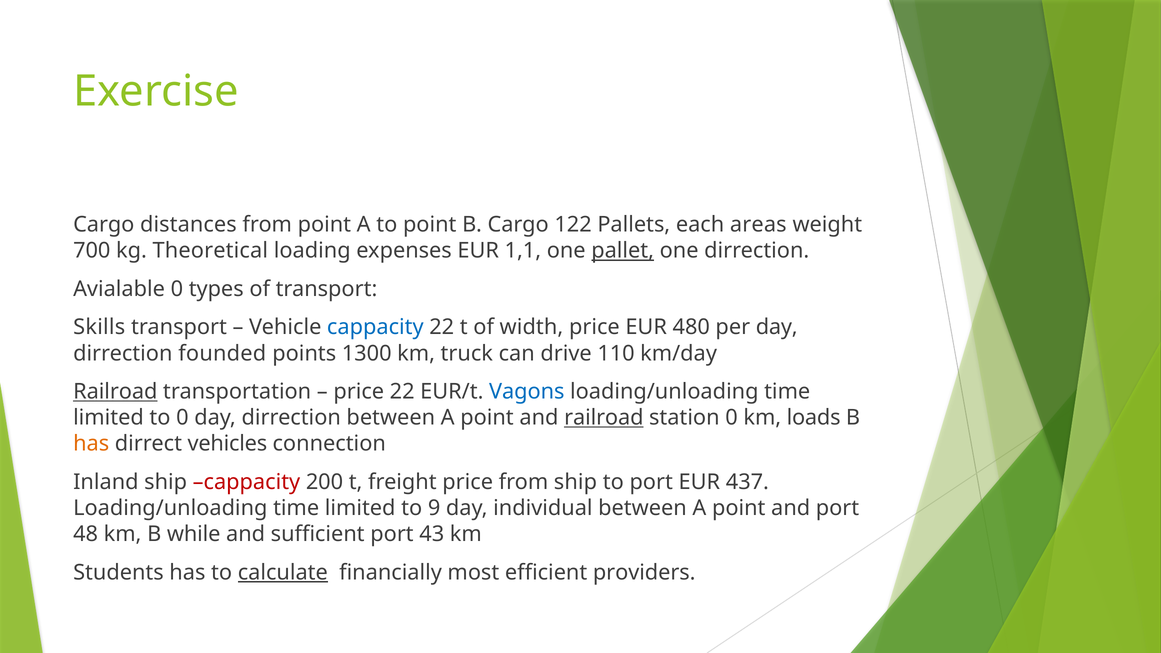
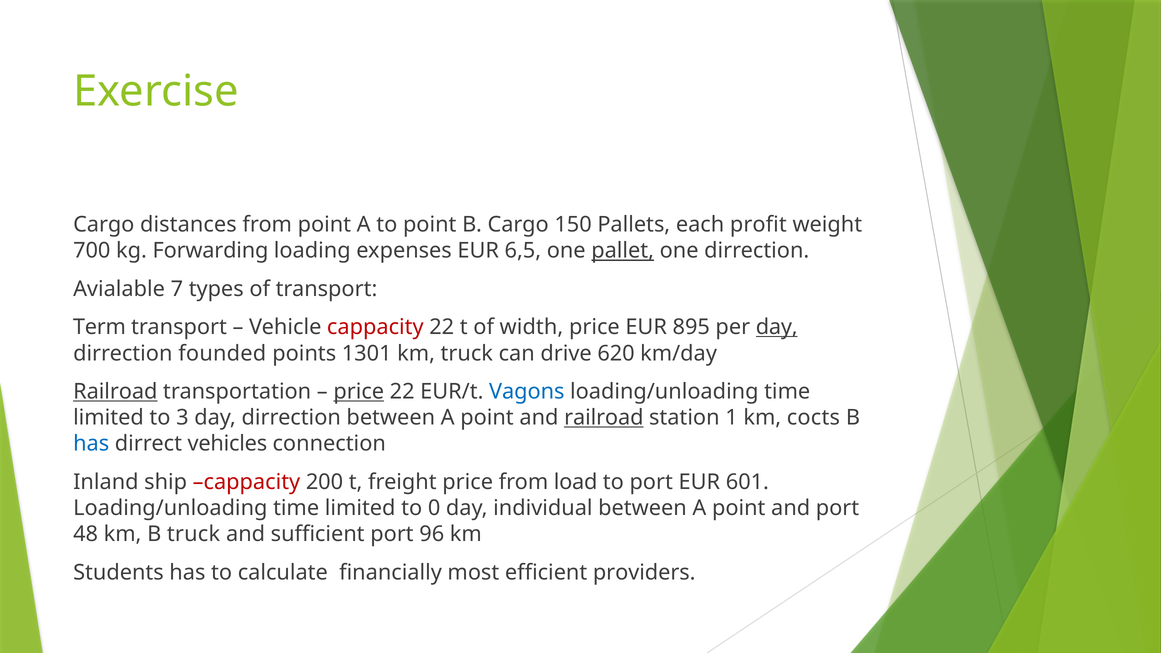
122: 122 -> 150 (573, 225)
areas: areas -> profit (758, 225)
Theoretical: Theoretical -> Forwarding (210, 251)
1,1: 1,1 -> 6,5 (523, 251)
Avialable 0: 0 -> 7 (177, 289)
Skills: Skills -> Term (99, 327)
cappacity colour: blue -> red (375, 327)
480: 480 -> 895 (691, 327)
day underline: none -> present (777, 327)
1300: 1300 -> 1301 (367, 353)
110: 110 -> 620 (616, 353)
price underline: none -> present (359, 392)
to 0: 0 -> 3 (182, 418)
station 0: 0 -> 1 (732, 418)
loads: loads -> cocts (813, 418)
has colour: orange -> blue (91, 444)
from ship: ship -> load (576, 482)
437: 437 -> 601 (747, 482)
9: 9 -> 0 (434, 508)
B while: while -> truck (194, 534)
43: 43 -> 96 (432, 534)
calculate underline: present -> none (283, 573)
